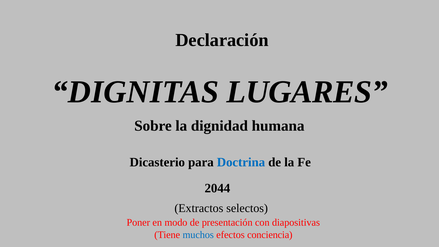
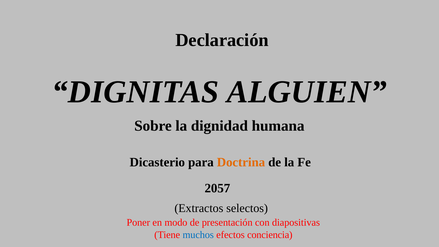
LUGARES: LUGARES -> ALGUIEN (307, 92)
Doctrina colour: blue -> orange (241, 162)
2044: 2044 -> 2057 (217, 188)
